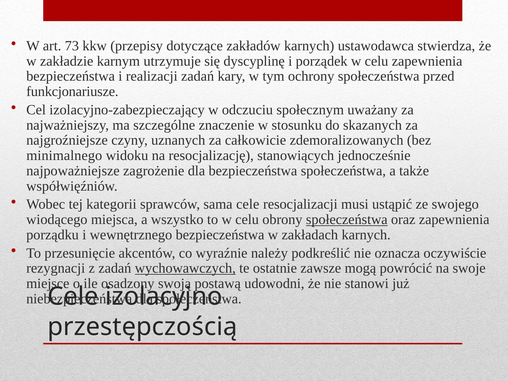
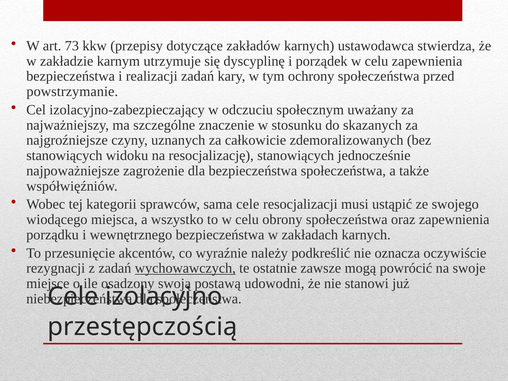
funkcjonariusze: funkcjonariusze -> powstrzymanie (72, 92)
minimalnego: minimalnego -> stanowiących (64, 156)
społeczeństwa underline: present -> none (347, 220)
